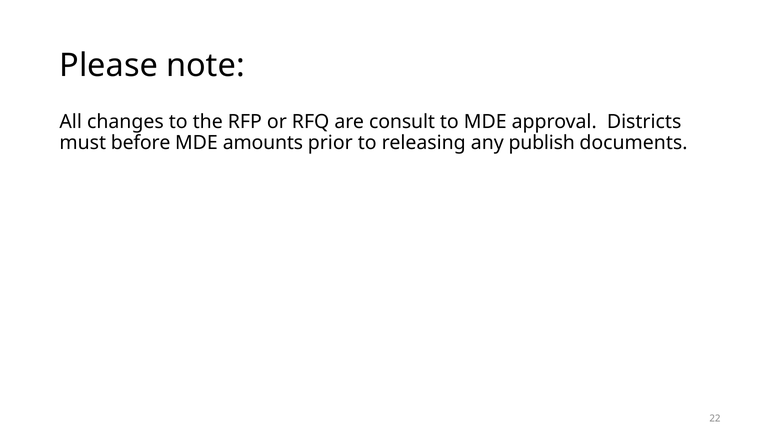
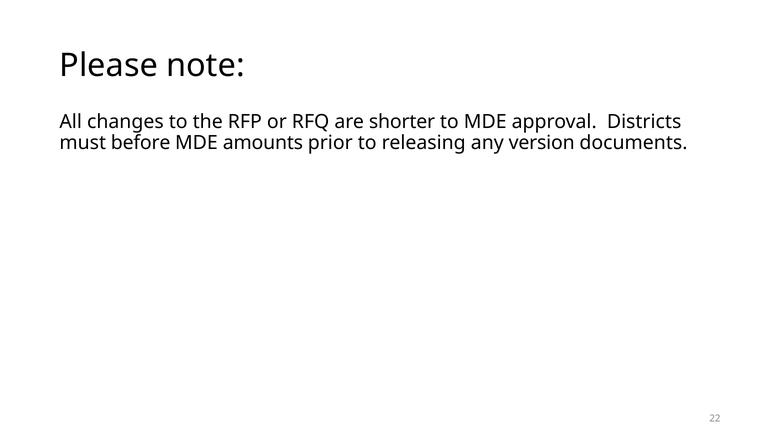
consult: consult -> shorter (402, 122)
publish: publish -> version (542, 143)
